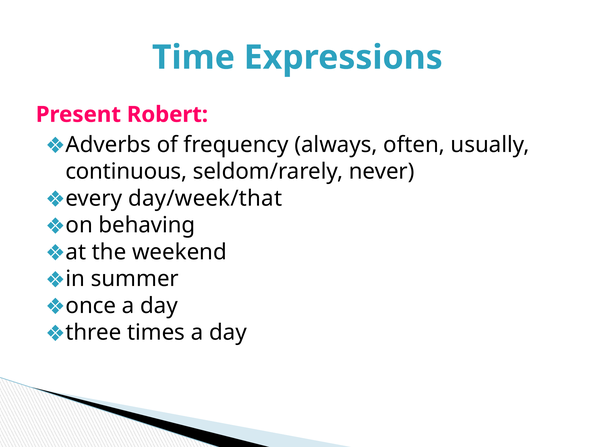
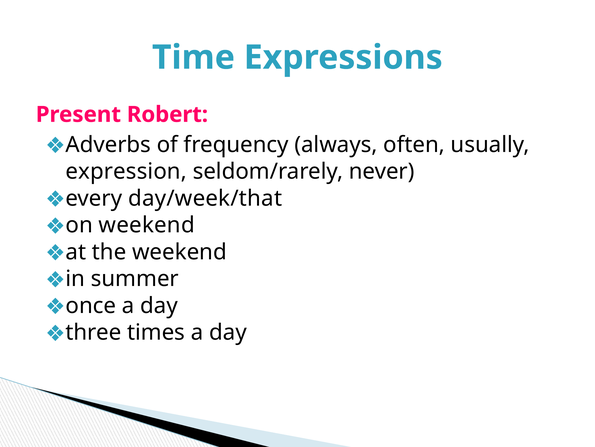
continuous: continuous -> expression (126, 171)
on behaving: behaving -> weekend (147, 225)
